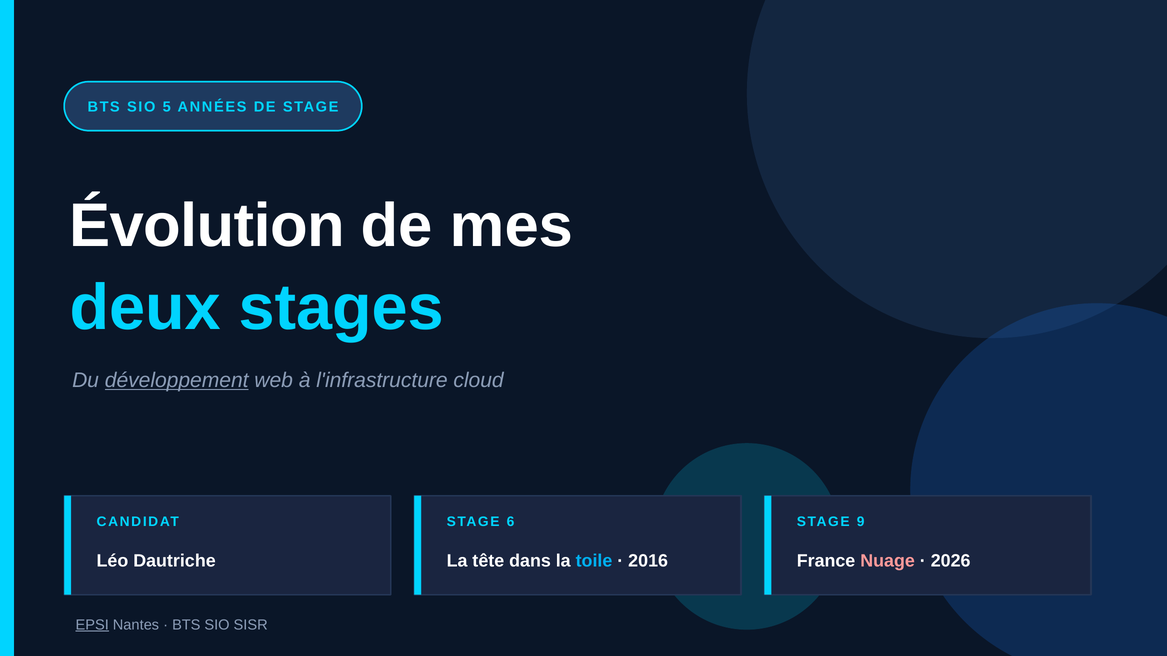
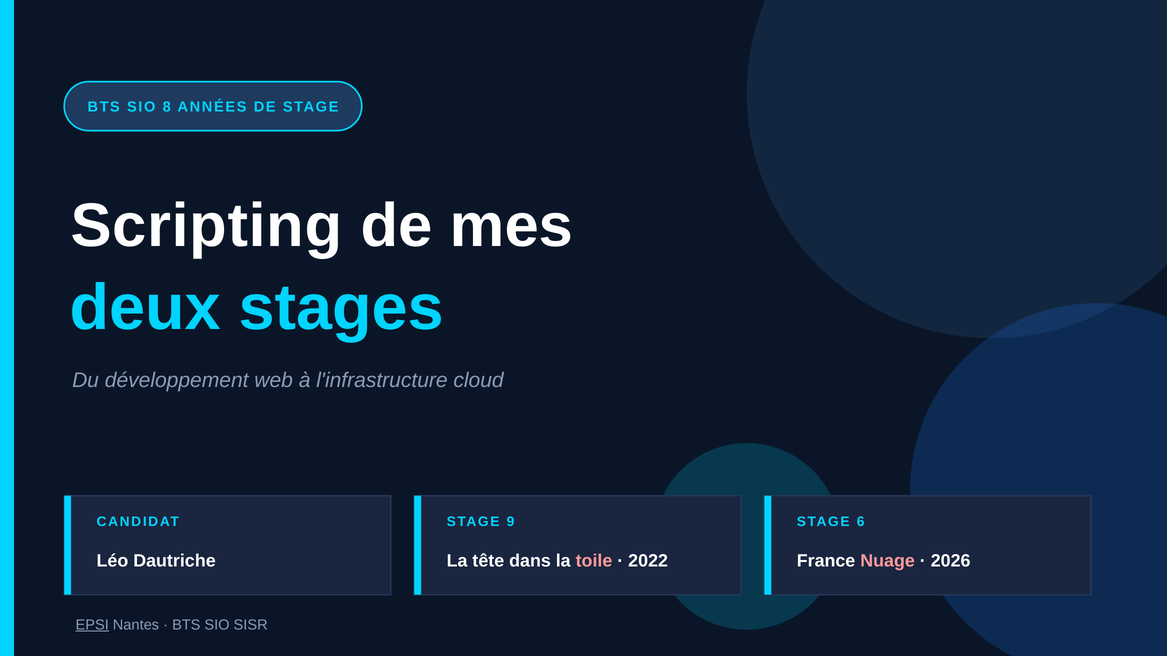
5: 5 -> 8 (167, 107)
Évolution: Évolution -> Scripting (206, 226)
développement underline: present -> none (177, 381)
6: 6 -> 9 (511, 522)
9: 9 -> 6 (861, 522)
toile colour: light blue -> pink (594, 561)
2016: 2016 -> 2022 (648, 561)
